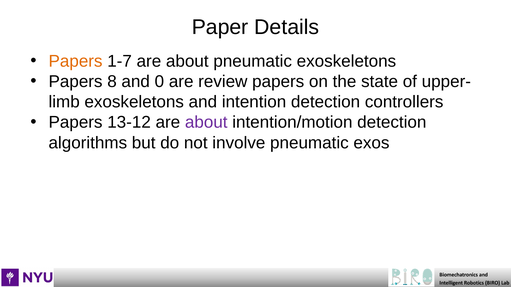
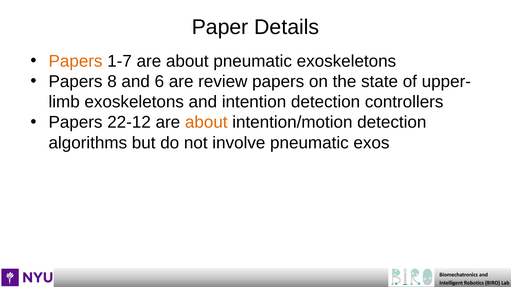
0: 0 -> 6 (159, 82)
13-12: 13-12 -> 22-12 (129, 123)
about colour: purple -> orange (206, 123)
